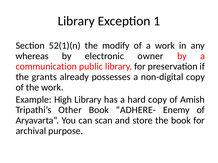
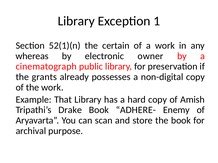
modify: modify -> certain (116, 46)
communication: communication -> cinematograph (46, 67)
High: High -> That (63, 100)
Other: Other -> Drake (70, 110)
